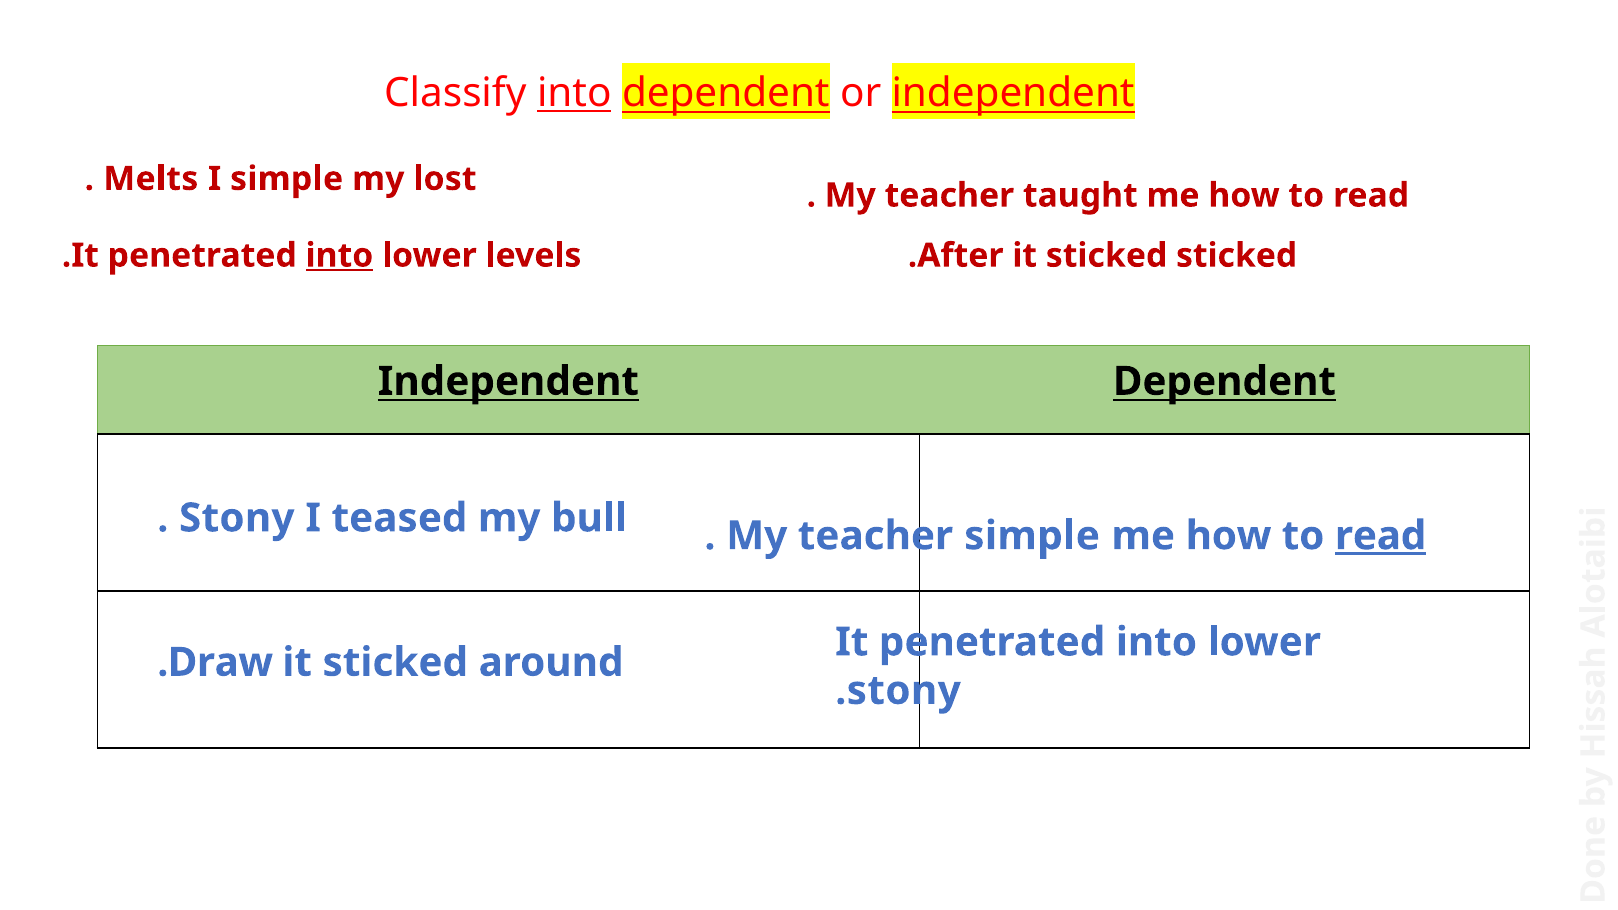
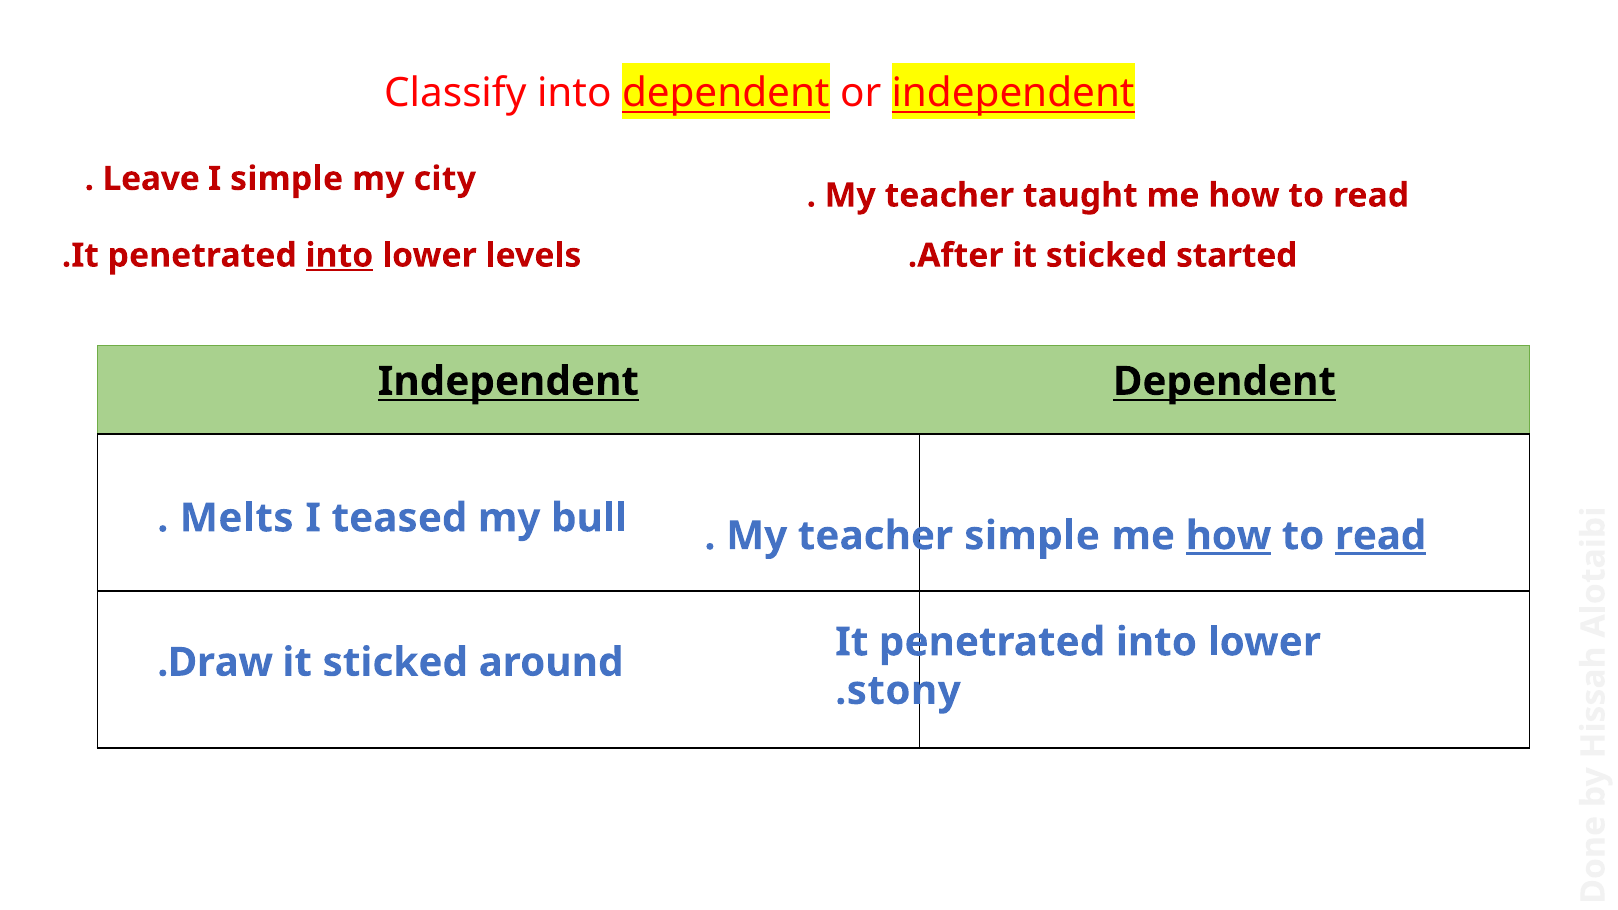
into underline: present -> none (574, 93)
Melts: Melts -> Leave (151, 179)
lost: lost -> city (445, 179)
sticked sticked: sticked -> started (1237, 256)
Stony: Stony -> Melts (237, 518)
how underline: none -> present (1229, 536)
